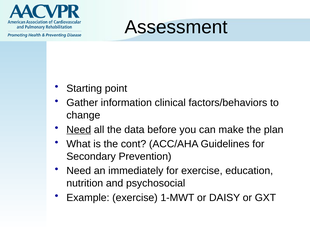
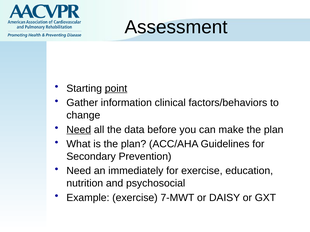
point underline: none -> present (116, 89)
is the cont: cont -> plan (134, 144)
1-MWT: 1-MWT -> 7-MWT (177, 198)
